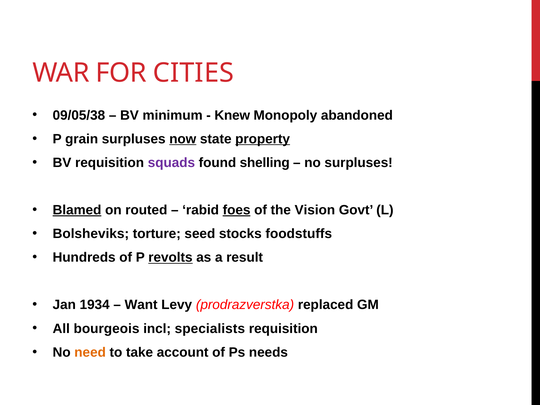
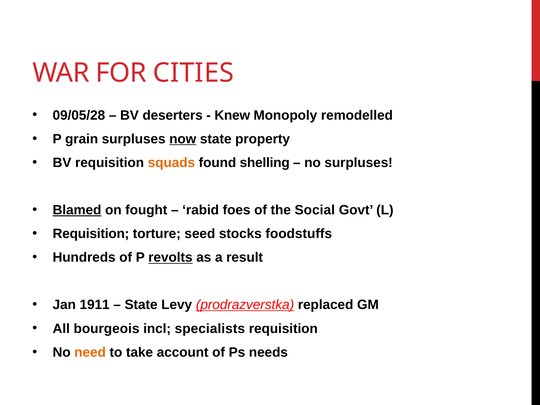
09/05/38: 09/05/38 -> 09/05/28 (79, 115)
minimum: minimum -> deserters (173, 115)
abandoned: abandoned -> remodelled (357, 115)
property underline: present -> none (263, 139)
squads colour: purple -> orange (171, 163)
routed: routed -> fought (146, 210)
foes underline: present -> none (237, 210)
Vision: Vision -> Social (315, 210)
Bolsheviks: Bolsheviks -> Requisition (91, 234)
1934: 1934 -> 1911 (95, 305)
Want: Want -> State (141, 305)
prodrazverstka underline: none -> present (245, 305)
